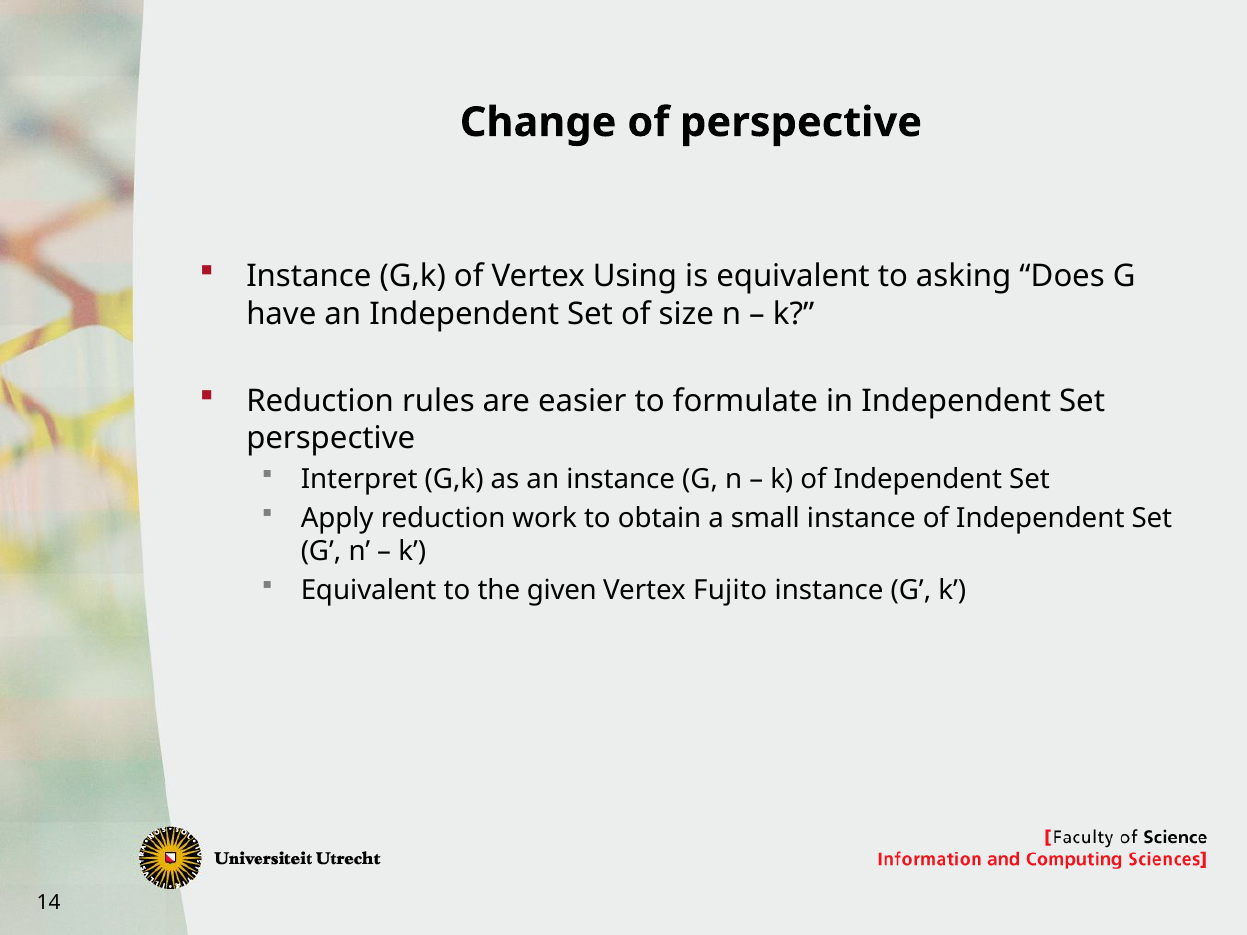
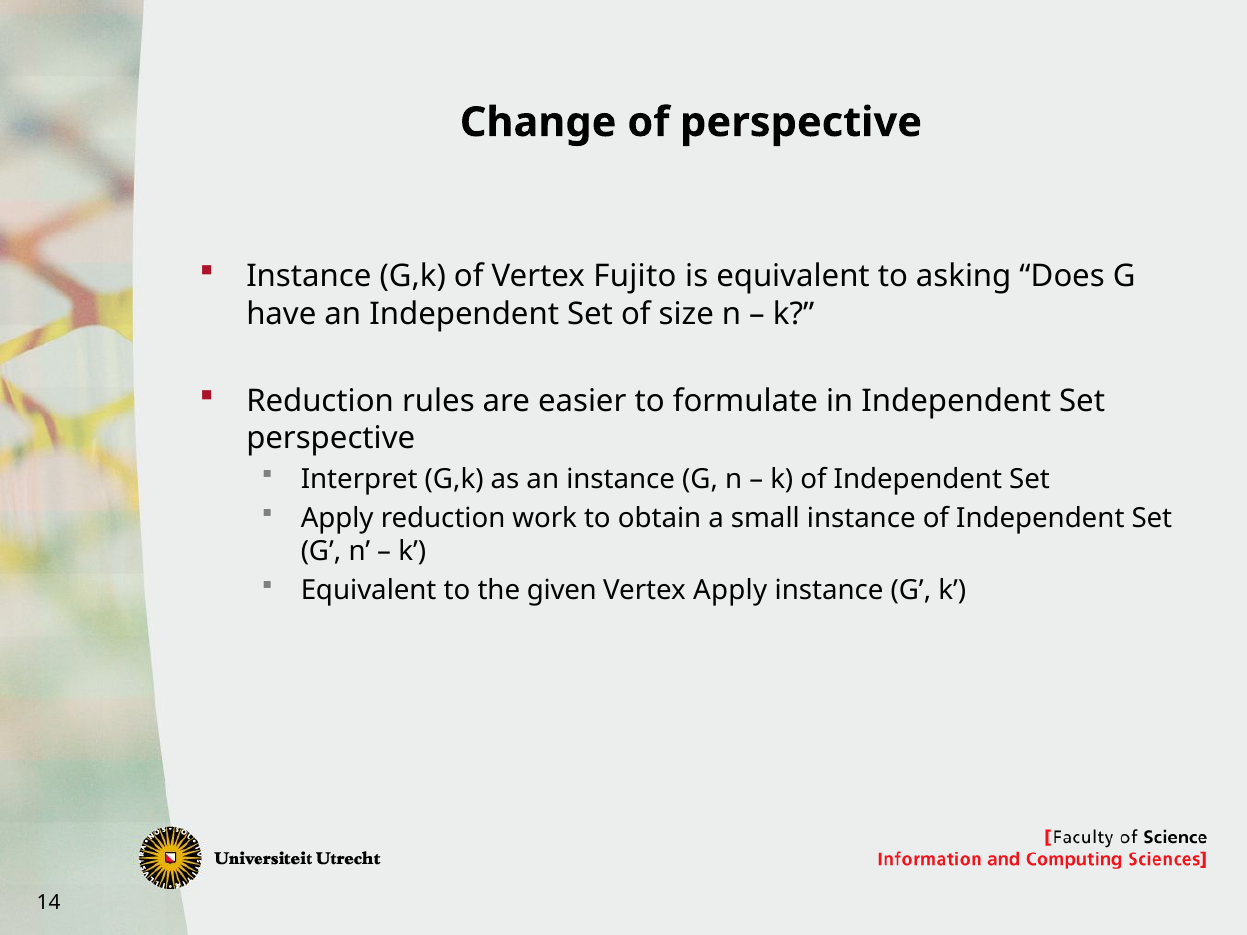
Using: Using -> Fujito (635, 277)
Vertex Fujito: Fujito -> Apply (730, 590)
